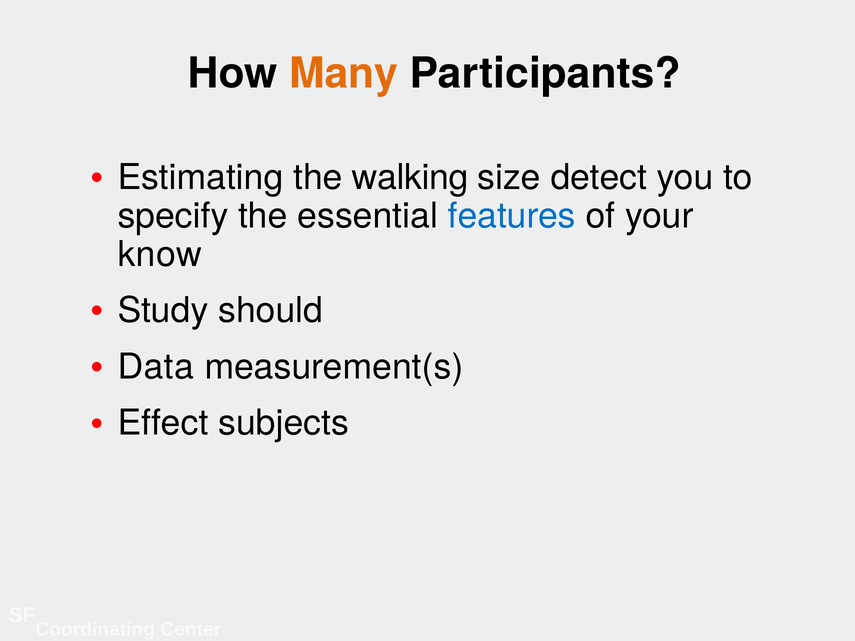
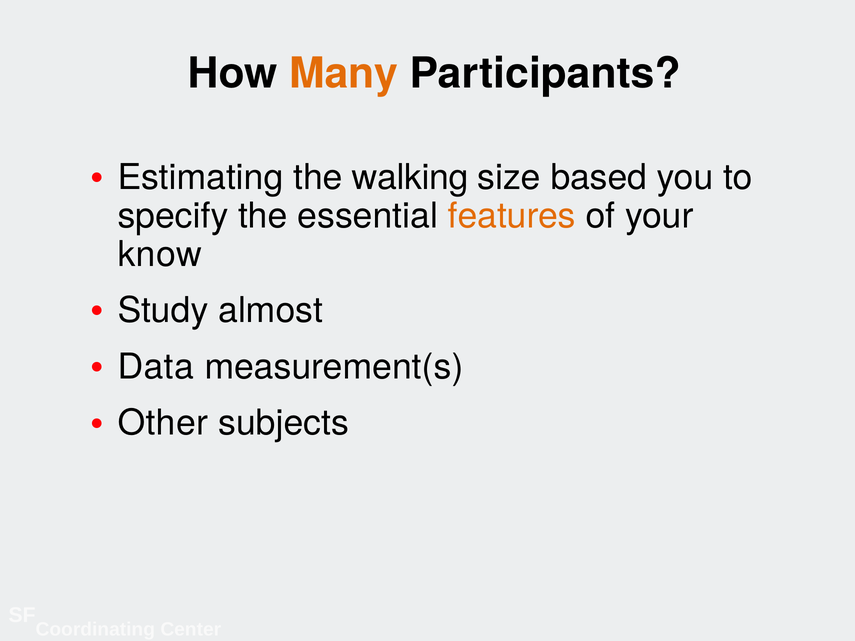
detect: detect -> based (599, 178)
features colour: blue -> orange (512, 216)
should: should -> almost (271, 311)
Effect: Effect -> Other (163, 423)
